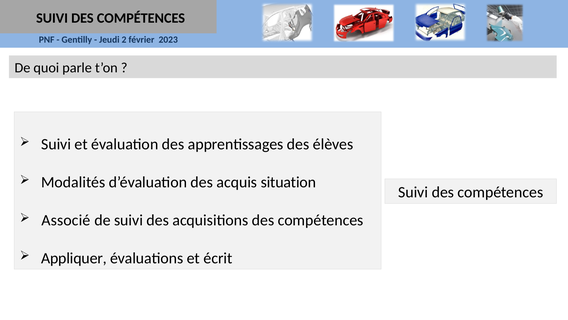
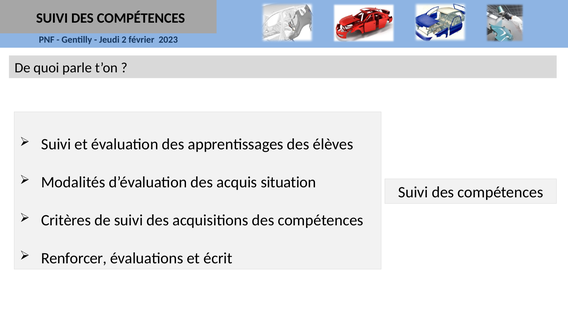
Associé: Associé -> Critères (66, 220)
Appliquer: Appliquer -> Renforcer (74, 258)
